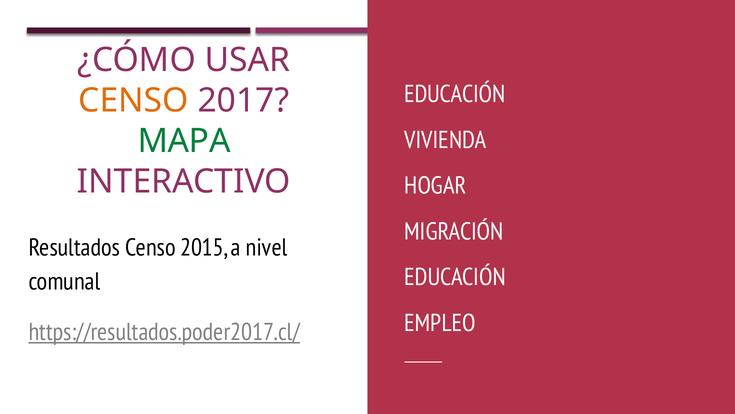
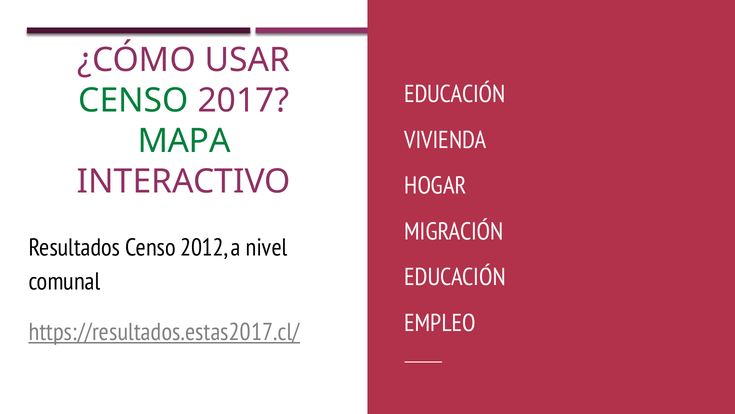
CENSO colour: orange -> green (134, 101)
2015: 2015 -> 2012 (204, 247)
https://resultados.poder2017.cl/: https://resultados.poder2017.cl/ -> https://resultados.estas2017.cl/ (164, 332)
